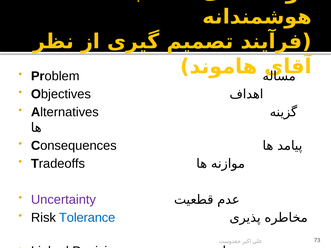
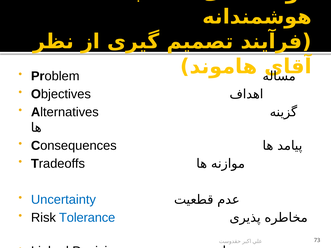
Uncertainty colour: purple -> blue (63, 200)
